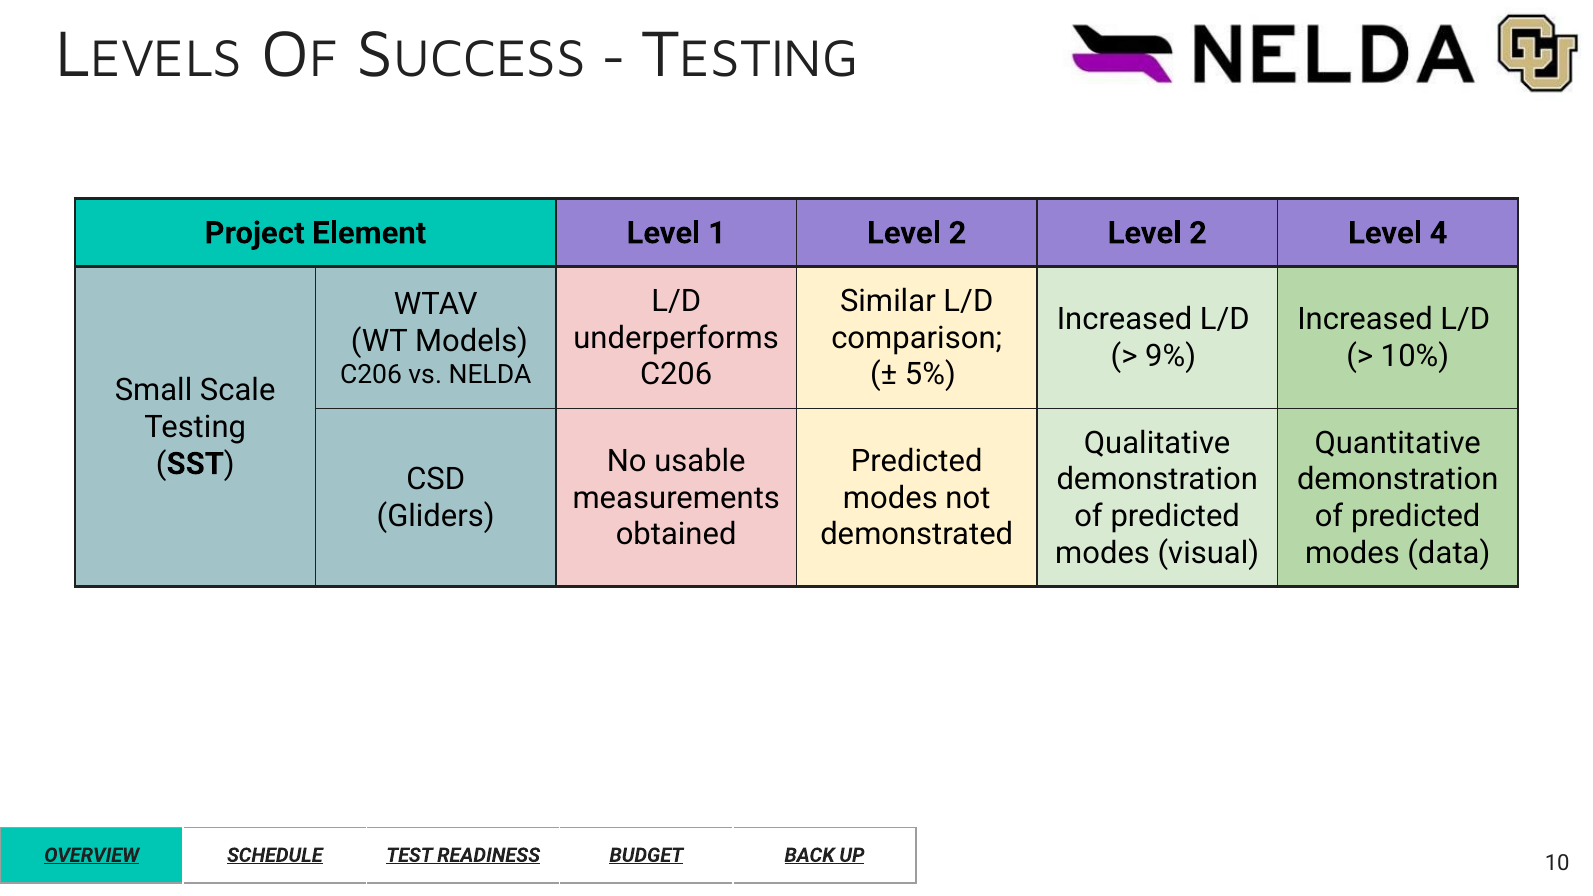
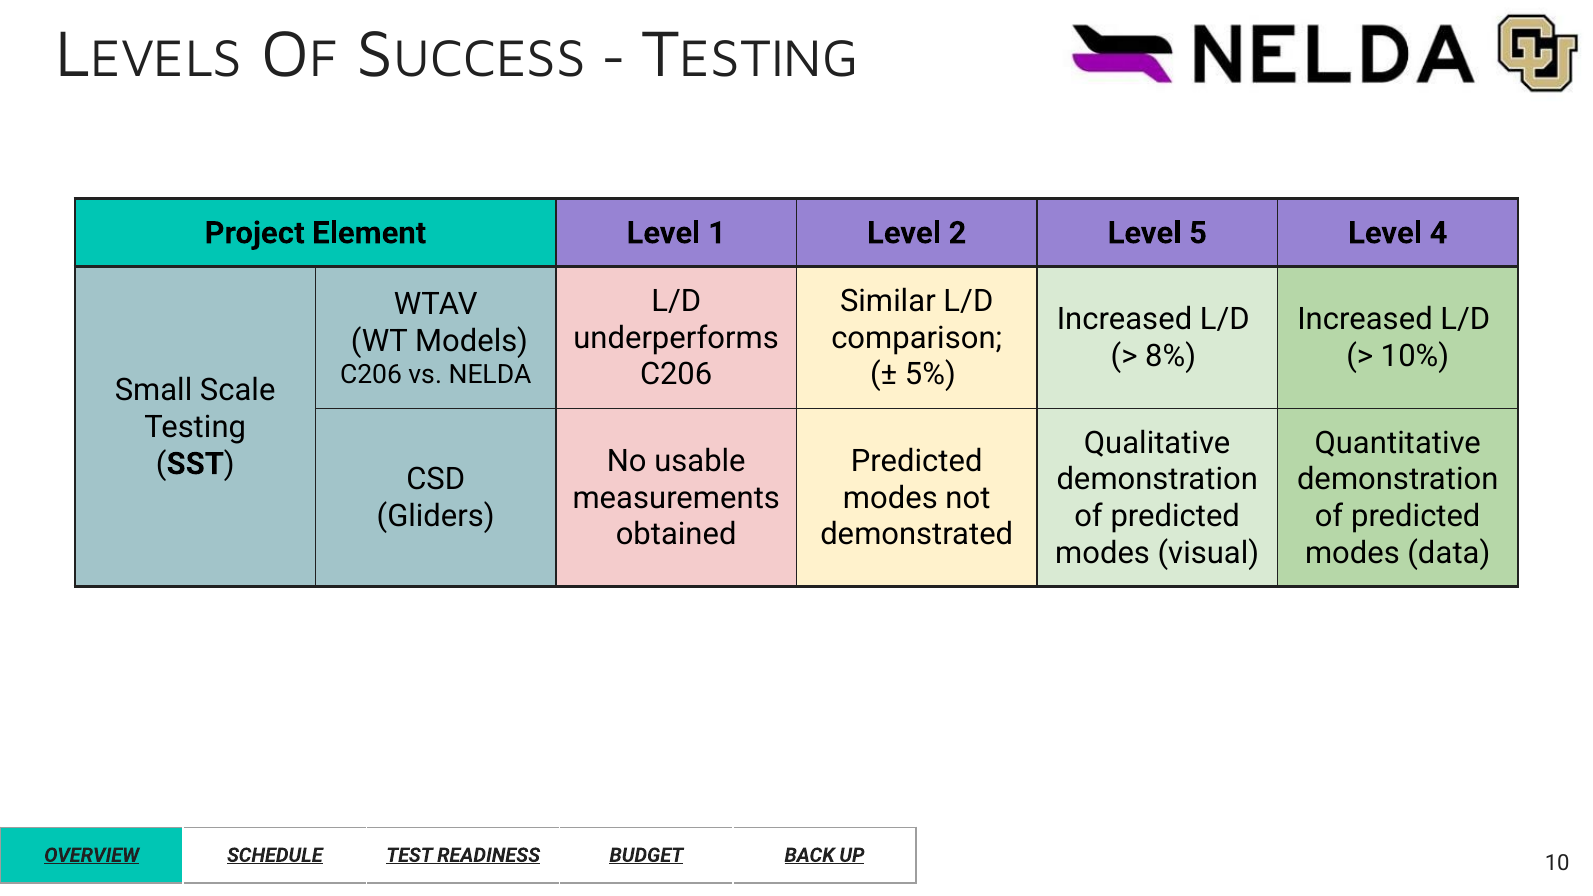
2 Level 2: 2 -> 5 (1198, 233)
9%: 9% -> 8% (1171, 356)
